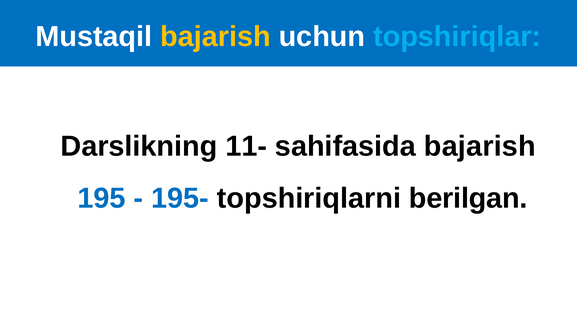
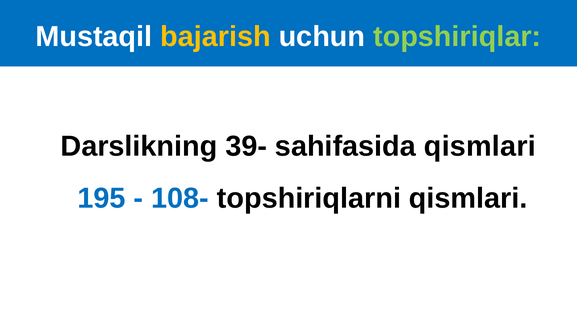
topshiriqlar colour: light blue -> light green (457, 37)
11-: 11- -> 39- (246, 146)
sahifasida bajarish: bajarish -> qismlari (480, 146)
195-: 195- -> 108- (180, 198)
topshiriqlarni berilgan: berilgan -> qismlari (468, 198)
